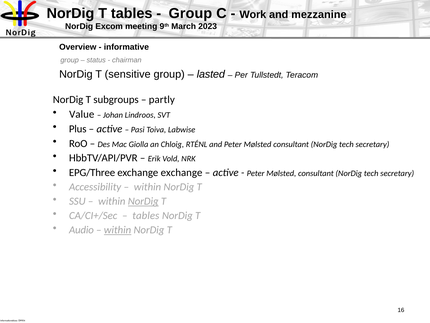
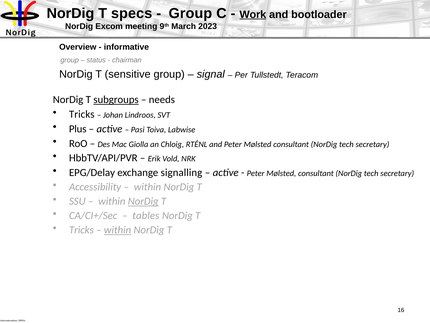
T tables: tables -> specs (132, 13)
Work underline: none -> present (253, 14)
mezzanine: mezzanine -> bootloader (319, 14)
lasted: lasted -> signal (211, 74)
subgroups underline: none -> present (116, 100)
partly: partly -> needs (162, 100)
Value: Value -> Tricks (82, 114)
EPG/Three: EPG/Three -> EPG/Delay (92, 172)
exchange exchange: exchange -> signalling (181, 172)
Audio: Audio -> Tricks (81, 230)
